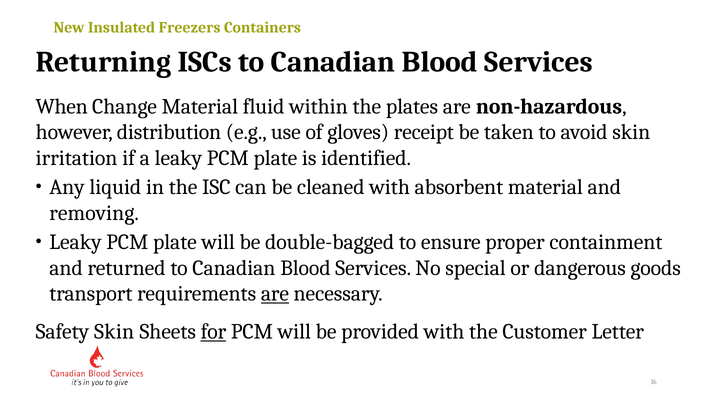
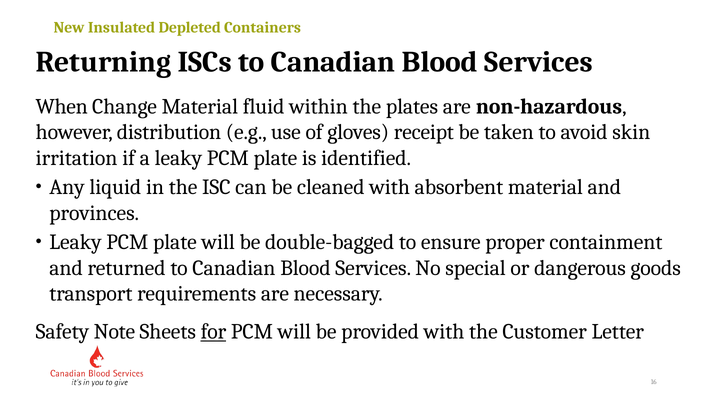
Freezers: Freezers -> Depleted (190, 27)
removing: removing -> provinces (94, 213)
are underline: present -> none (275, 294)
Safety Skin: Skin -> Note (114, 332)
